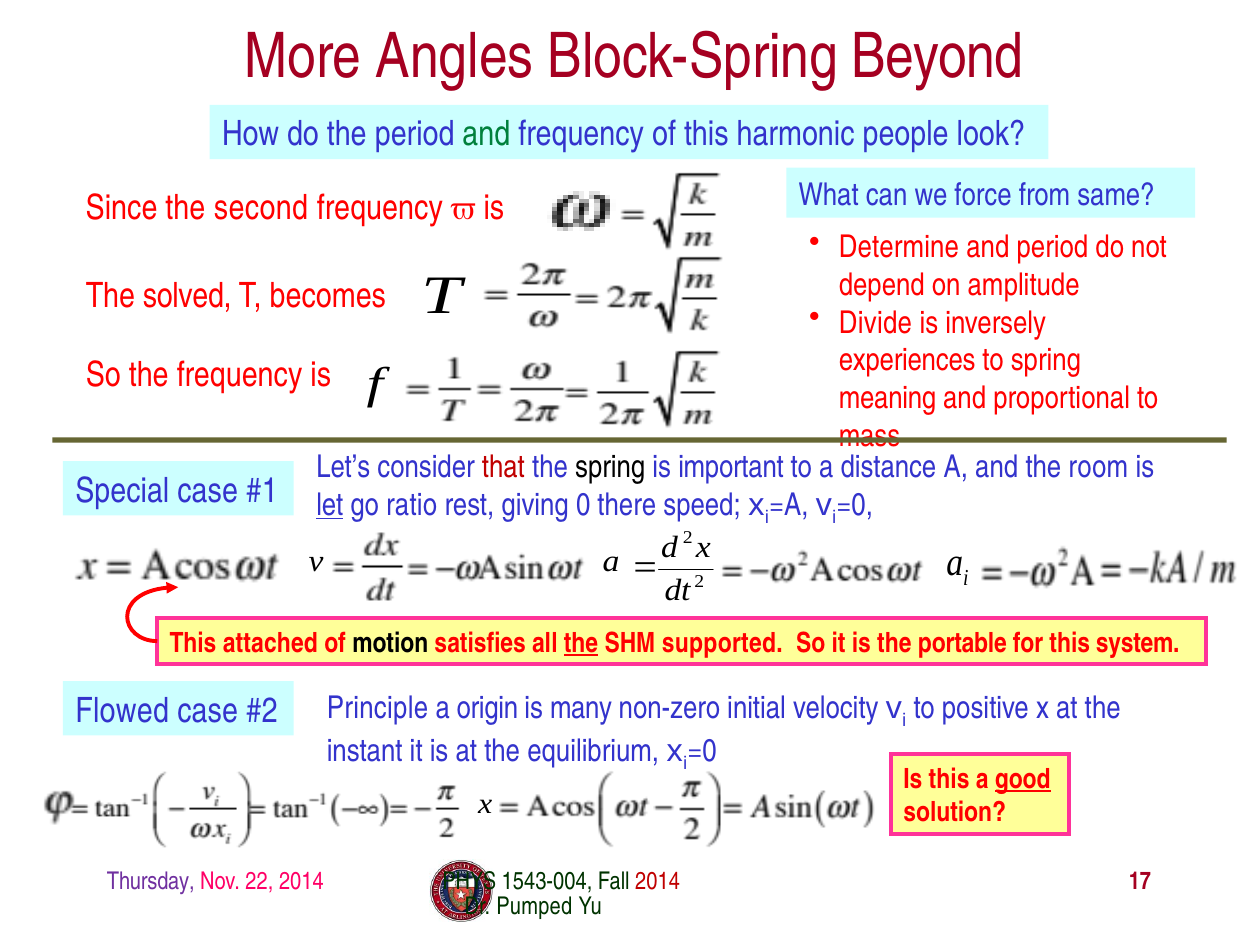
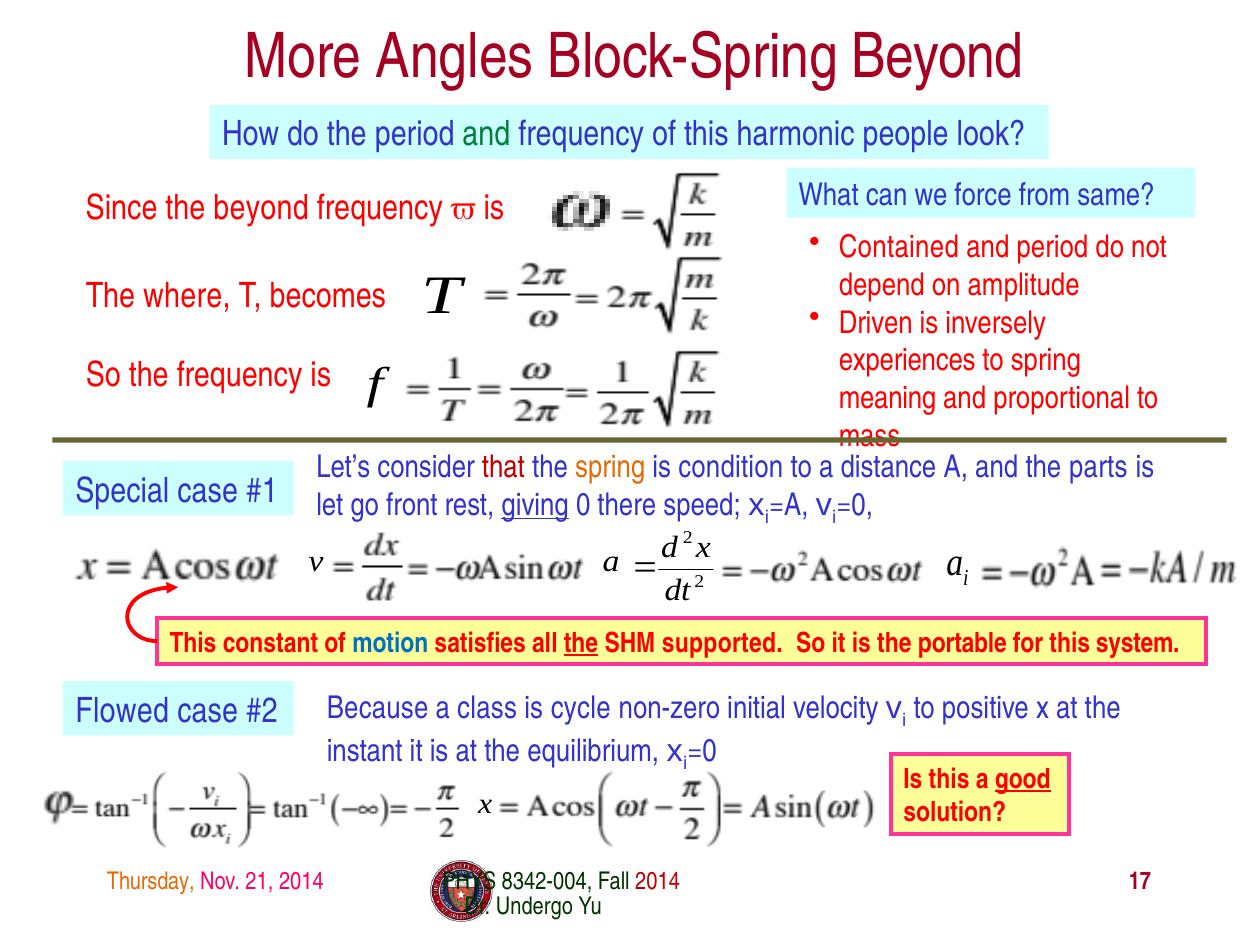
the second: second -> beyond (261, 208)
Determine: Determine -> Contained (899, 247)
solved: solved -> where (187, 296)
Divide: Divide -> Driven (876, 323)
spring colour: black -> orange (610, 468)
important: important -> condition (731, 468)
room: room -> parts (1098, 468)
let underline: present -> none (330, 505)
ratio: ratio -> front (412, 505)
giving underline: none -> present (535, 505)
attached: attached -> constant (270, 643)
motion colour: black -> blue (390, 643)
Principle: Principle -> Because (378, 709)
origin: origin -> class (487, 709)
many: many -> cycle (581, 709)
Thursday colour: purple -> orange (151, 882)
22: 22 -> 21 (259, 882)
1543-004: 1543-004 -> 8342-004 (547, 882)
Pumped: Pumped -> Undergo (534, 907)
